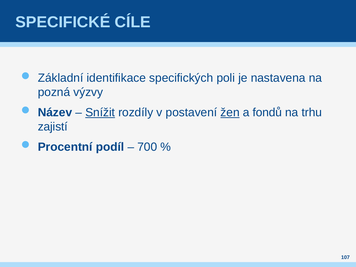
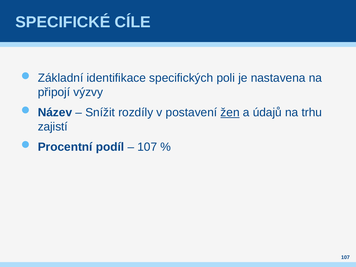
pozná: pozná -> připojí (54, 92)
Snížit underline: present -> none (100, 112)
fondů: fondů -> údajů (267, 112)
700: 700 -> 107 (147, 147)
